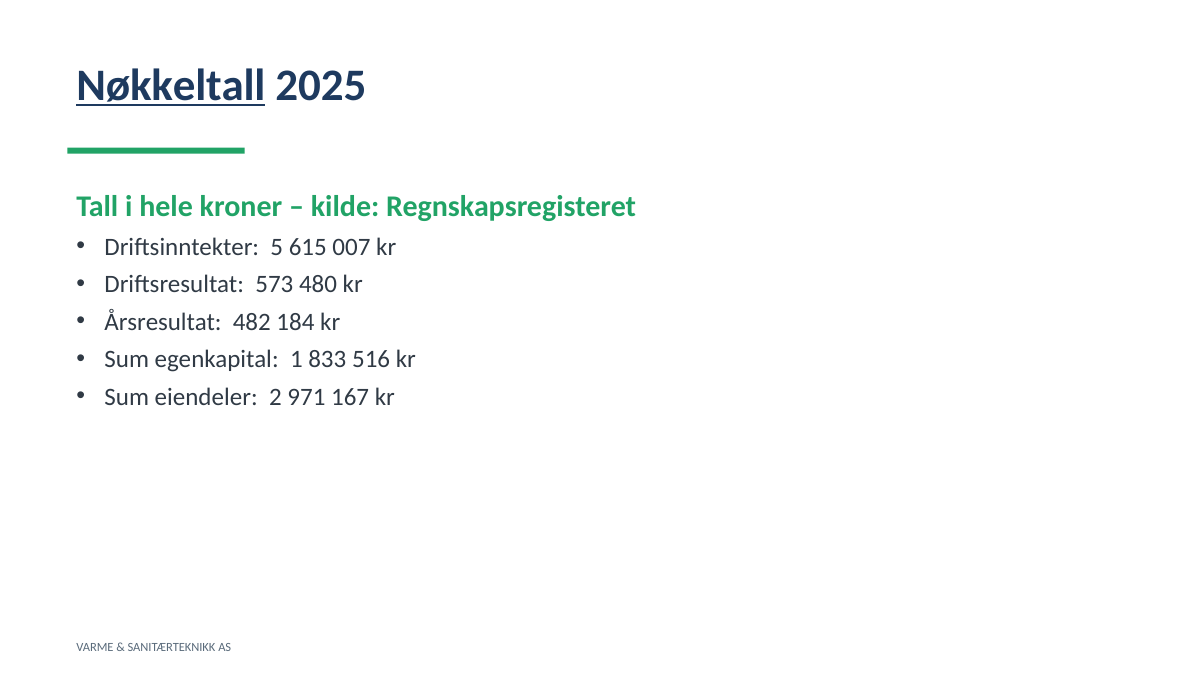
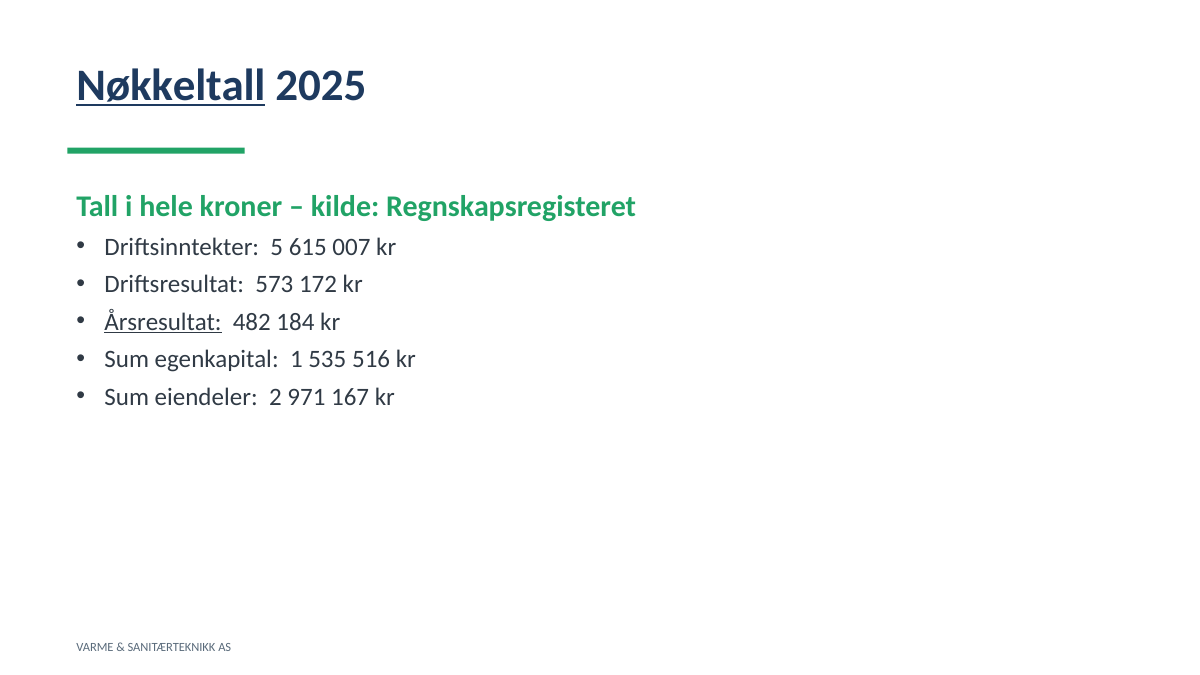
480: 480 -> 172 (318, 284)
Årsresultat underline: none -> present (163, 322)
833: 833 -> 535 (327, 359)
